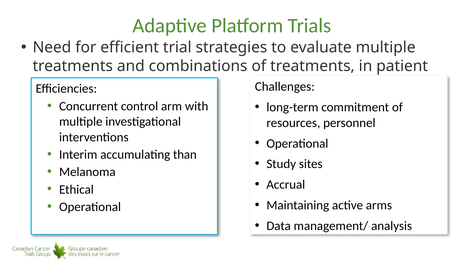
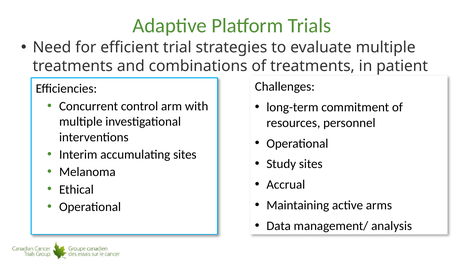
accumulating than: than -> sites (185, 155)
